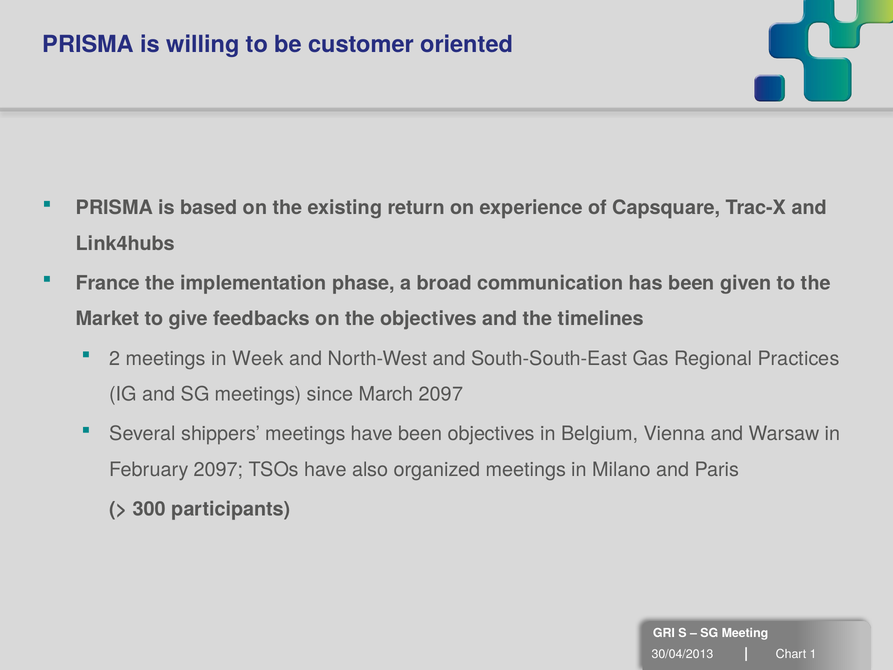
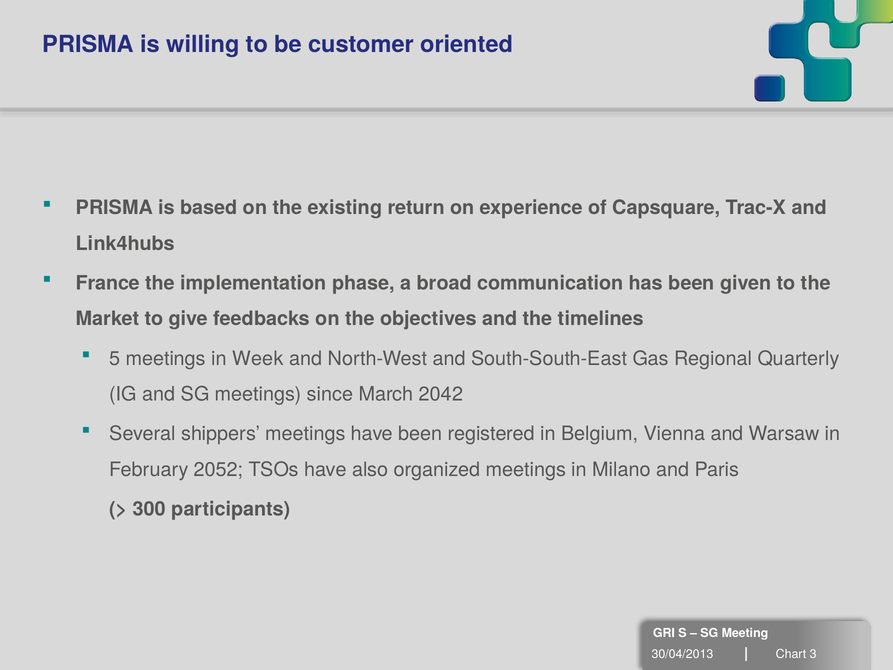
2: 2 -> 5 (115, 358)
Practices: Practices -> Quarterly (798, 358)
March 2097: 2097 -> 2042 (441, 394)
been objectives: objectives -> registered (491, 434)
February 2097: 2097 -> 2052 (219, 469)
1: 1 -> 3 (813, 654)
